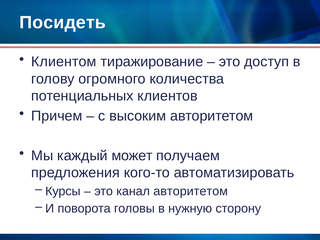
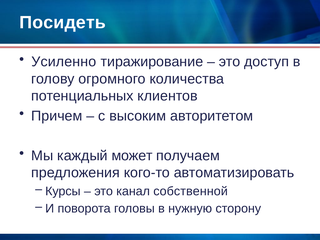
Клиентом: Клиентом -> Усиленно (64, 62)
канал авторитетом: авторитетом -> собственной (191, 191)
